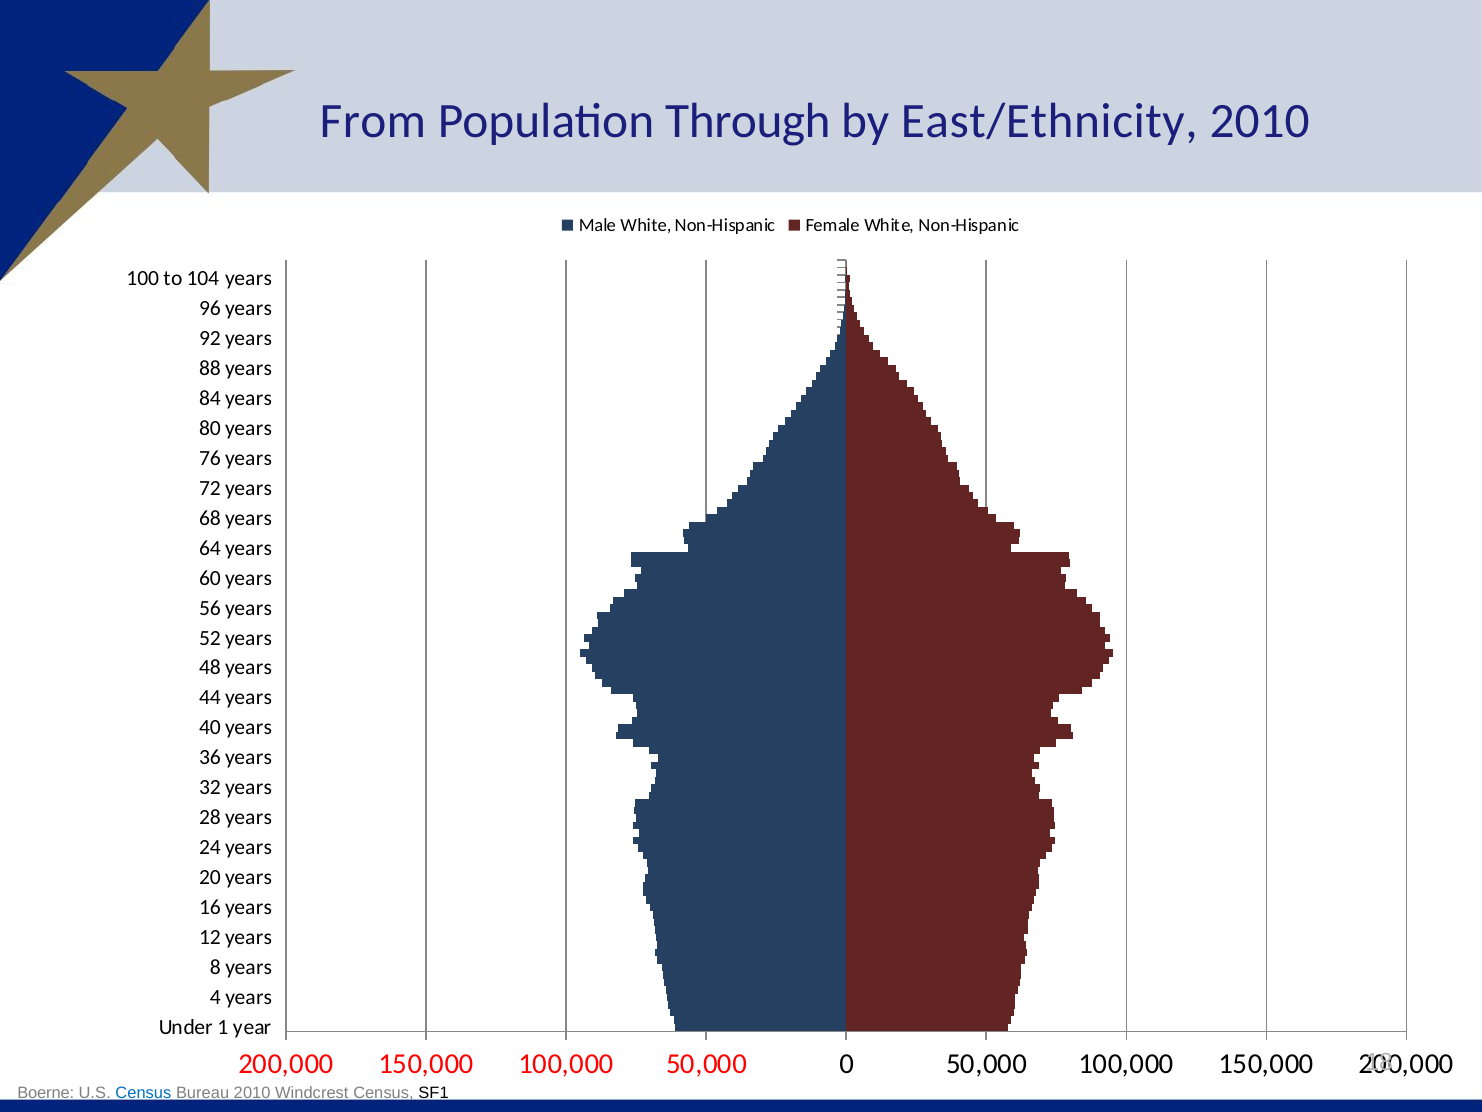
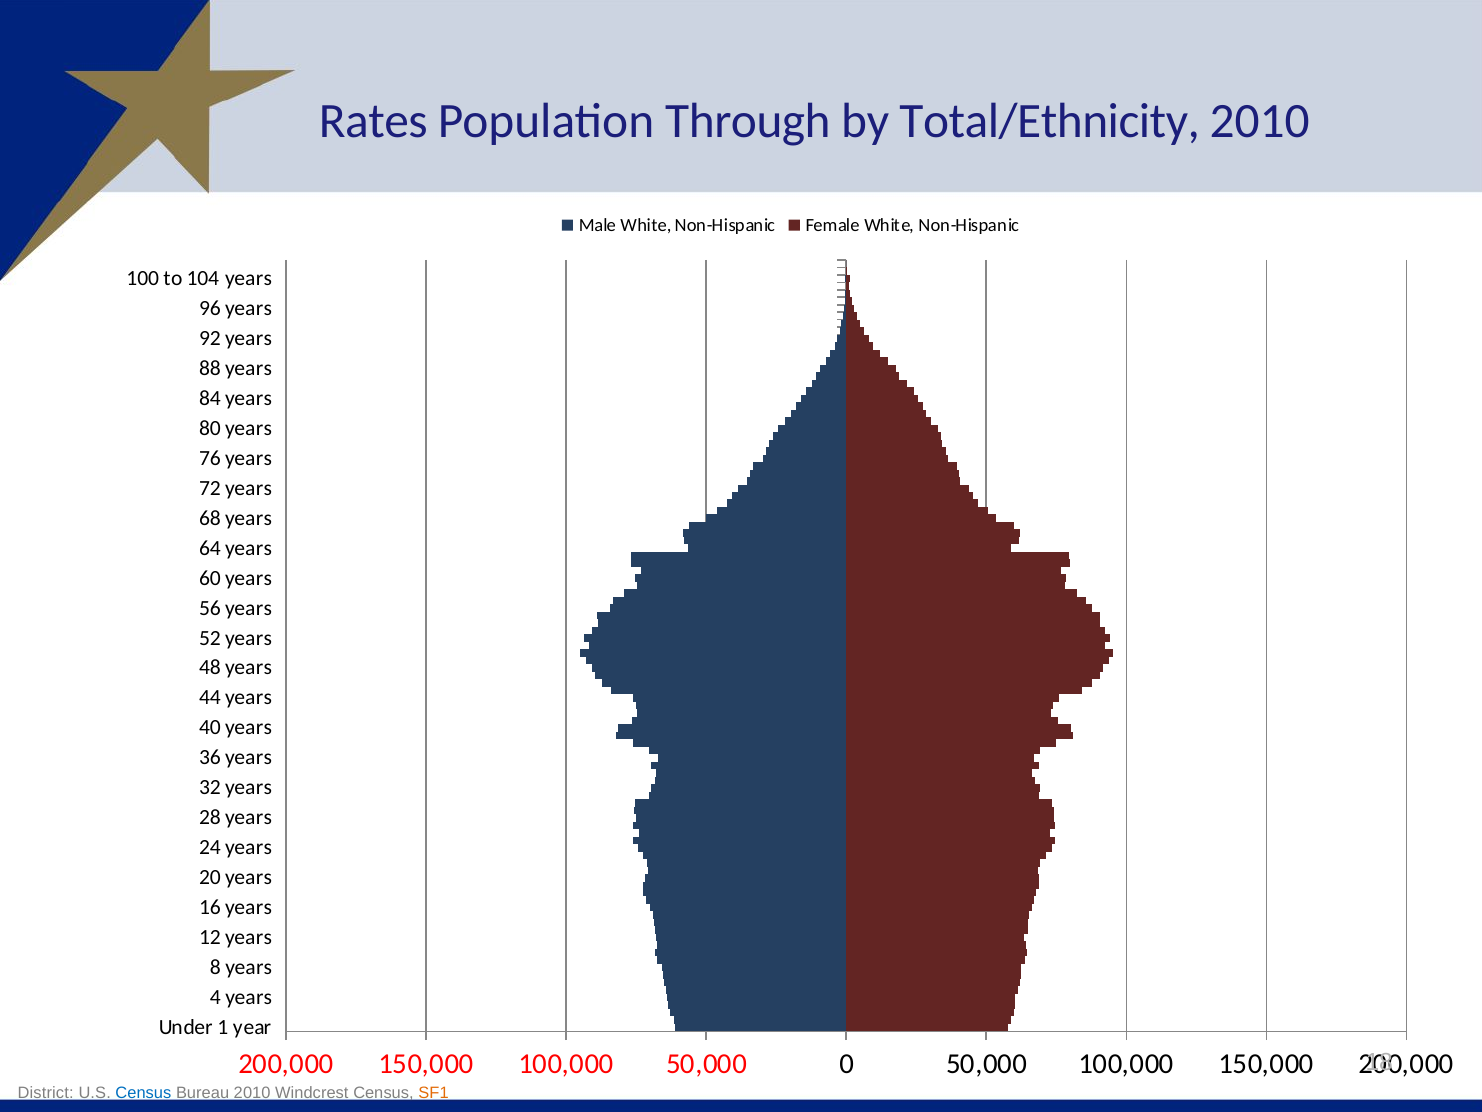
From: From -> Rates (373, 121)
East/Ethnicity: East/Ethnicity -> Total/Ethnicity (1050, 121)
Boerne: Boerne -> District (46, 1092)
SF1 colour: black -> orange (434, 1092)
